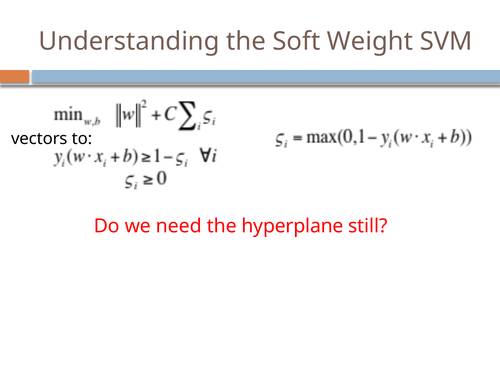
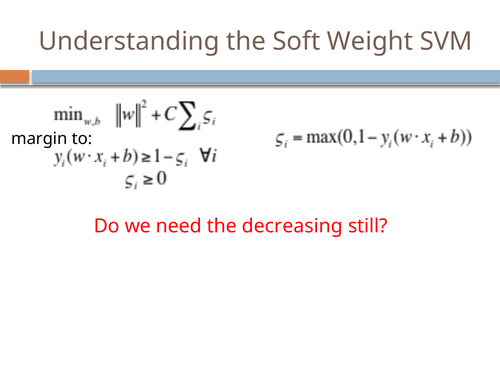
vectors: vectors -> margin (39, 139)
hyperplane: hyperplane -> decreasing (292, 226)
